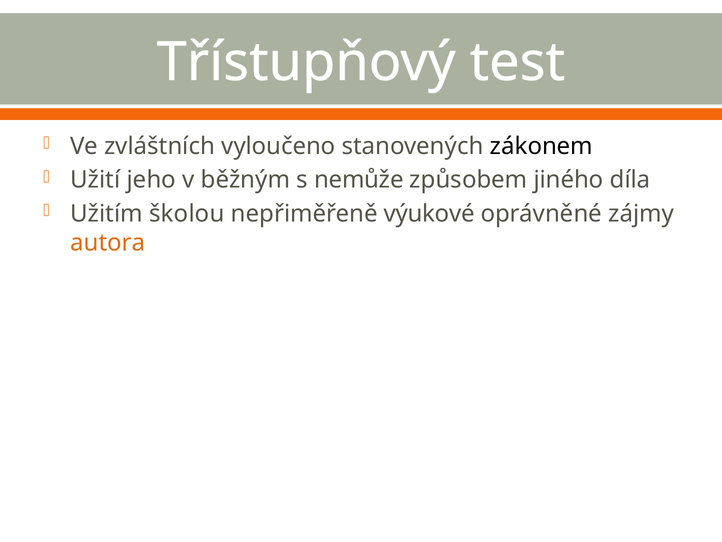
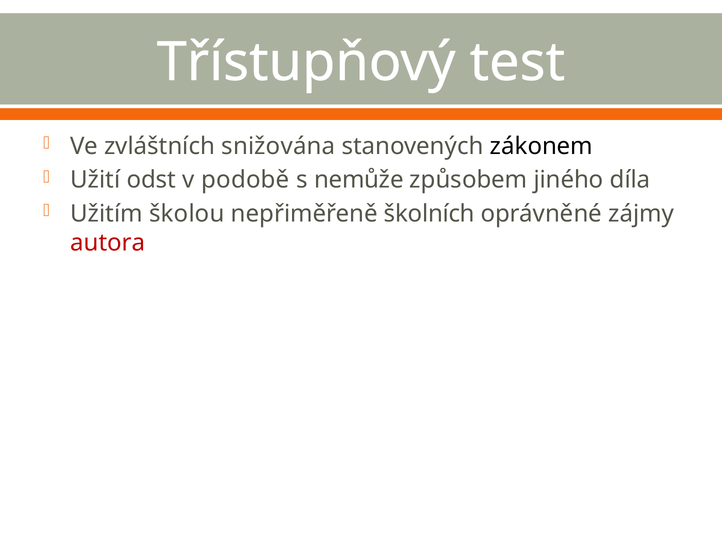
vyloučeno: vyloučeno -> snižována (278, 146)
jeho: jeho -> odst (151, 180)
běžným: běžným -> podobě (245, 180)
výukové: výukové -> školních (429, 213)
autora colour: orange -> red (108, 242)
